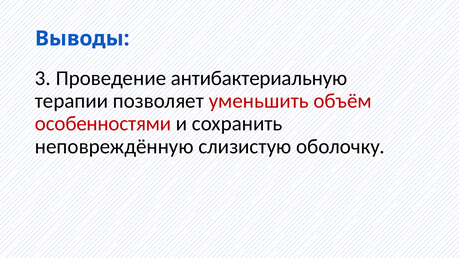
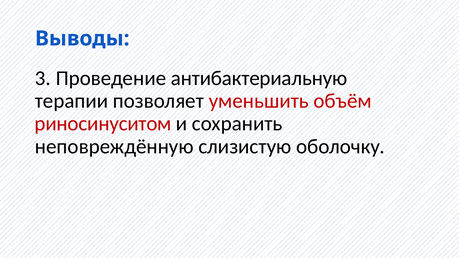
особенностями: особенностями -> риносинуситом (103, 124)
